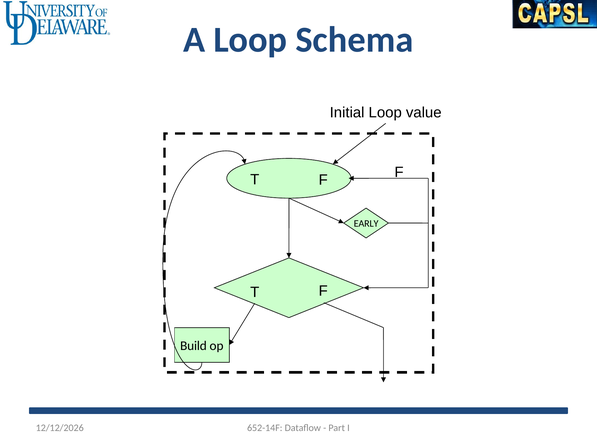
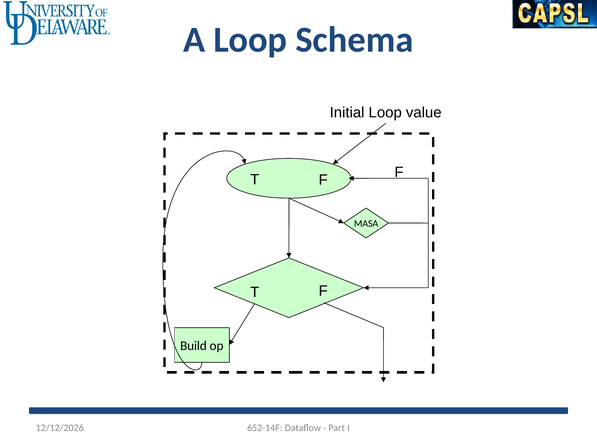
EARLY: EARLY -> MASA (366, 224)
